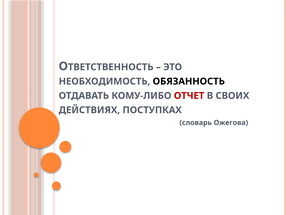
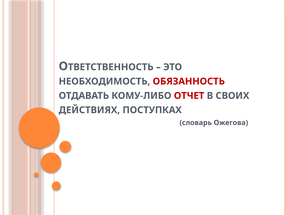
ОБЯЗАННОСТЬ colour: black -> red (189, 81)
